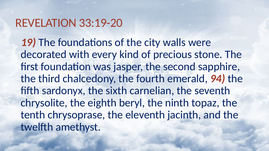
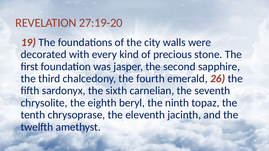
33:19-20: 33:19-20 -> 27:19-20 (101, 23)
94: 94 -> 26 (218, 79)
